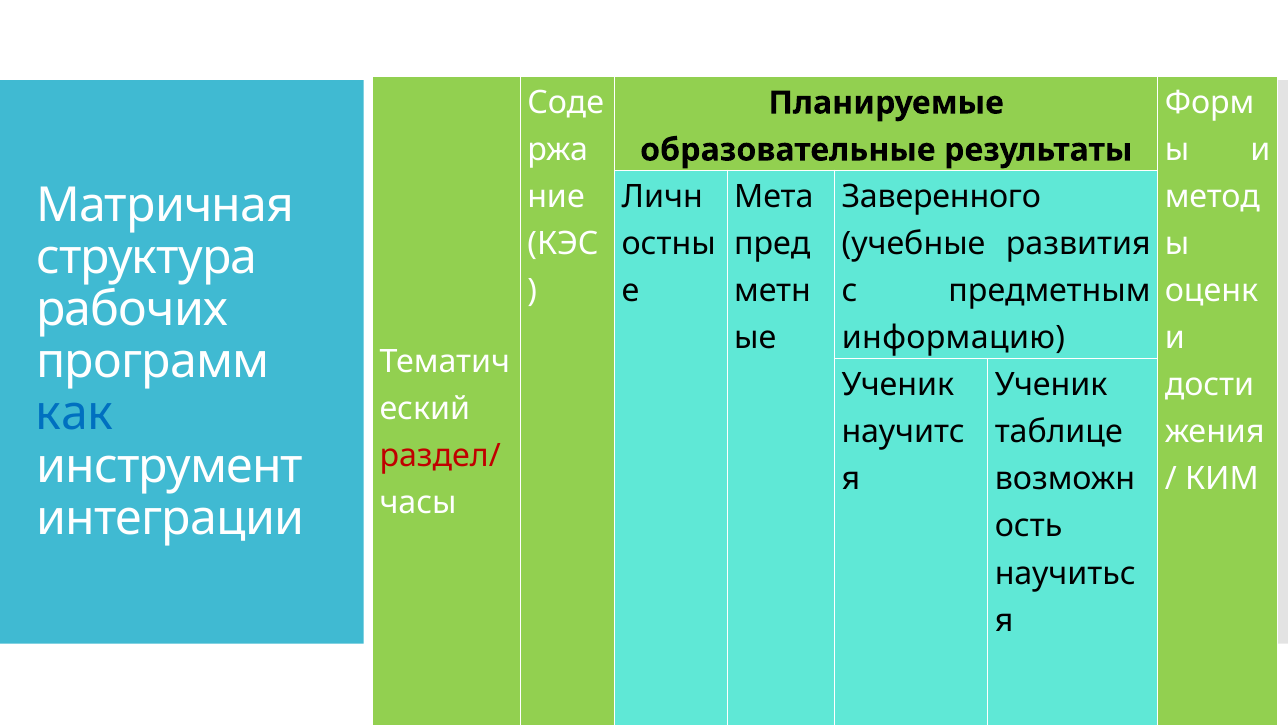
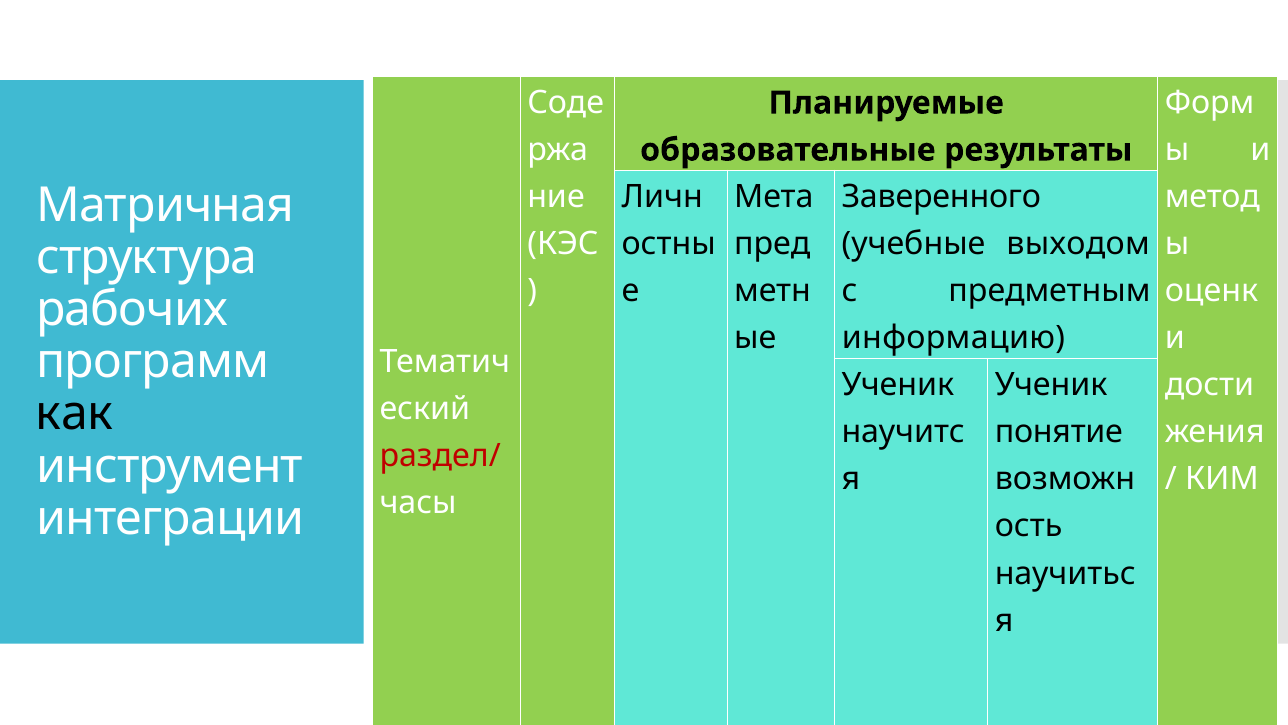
развития: развития -> выходом (1078, 244)
как colour: blue -> black (74, 414)
таблице: таблице -> понятие (1059, 432)
